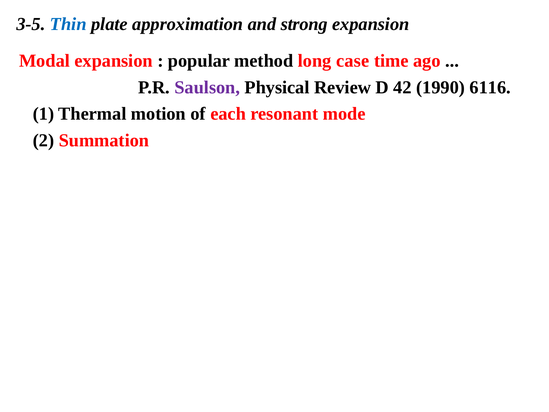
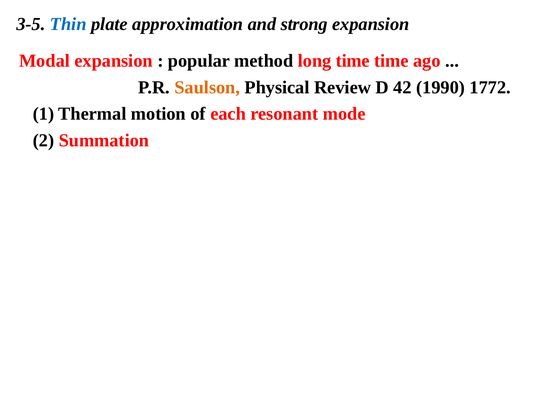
long case: case -> time (353, 61)
Saulson colour: purple -> orange (207, 87)
6116: 6116 -> 1772 (490, 87)
